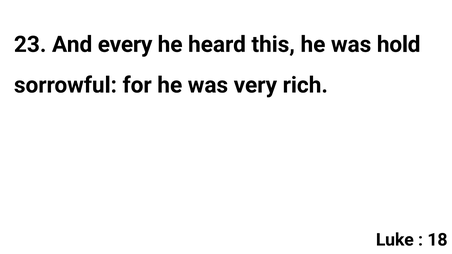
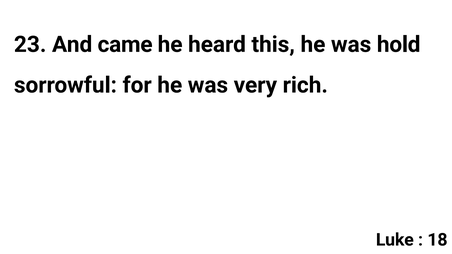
every: every -> came (125, 45)
